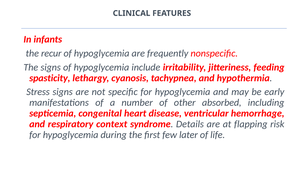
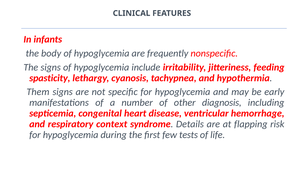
recur: recur -> body (51, 53)
Stress: Stress -> Them (38, 92)
absorbed: absorbed -> diagnosis (222, 103)
later: later -> tests (189, 135)
